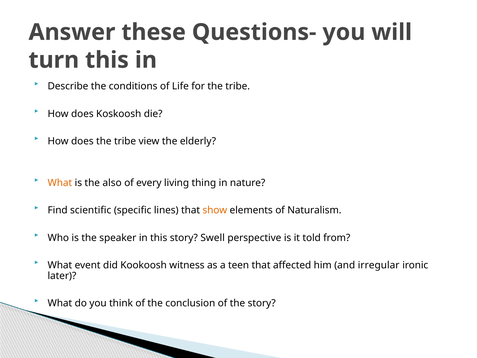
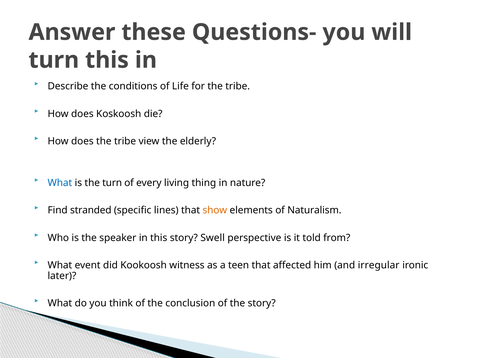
What colour: orange -> blue (60, 183)
the also: also -> turn (112, 183)
scientific: scientific -> stranded (91, 210)
